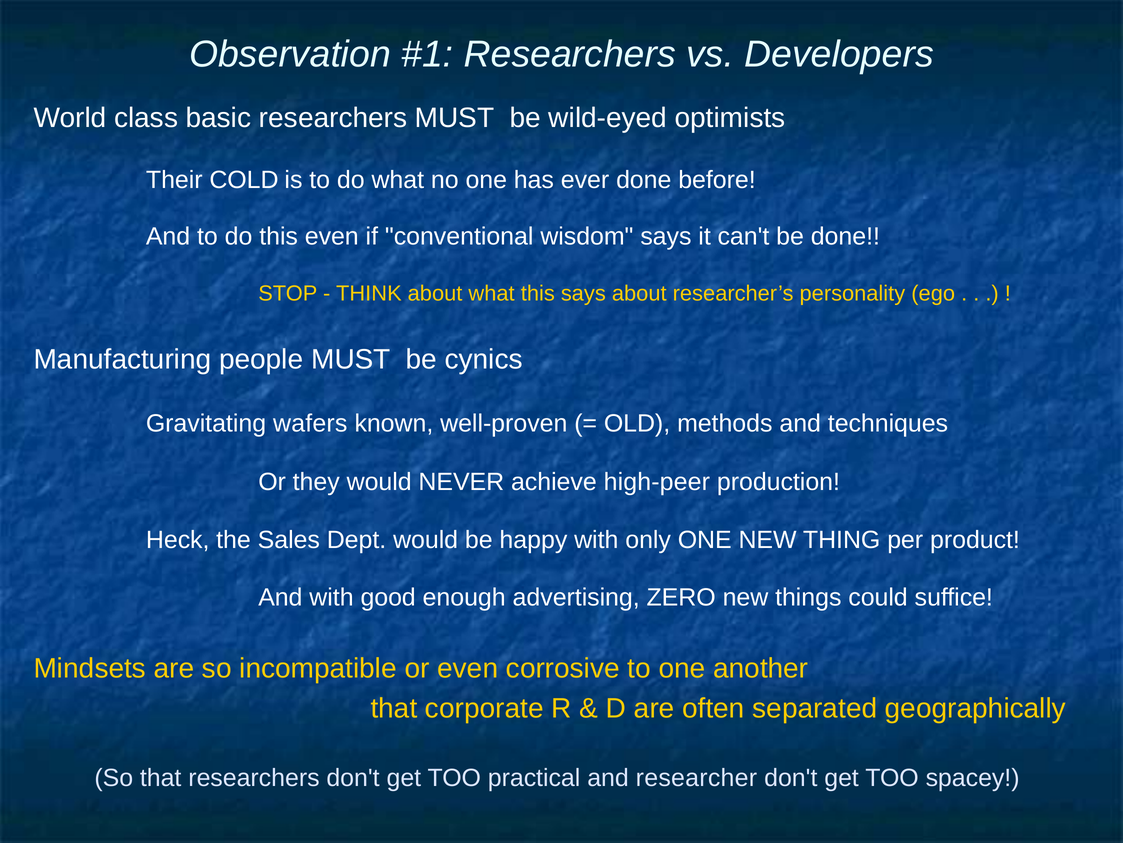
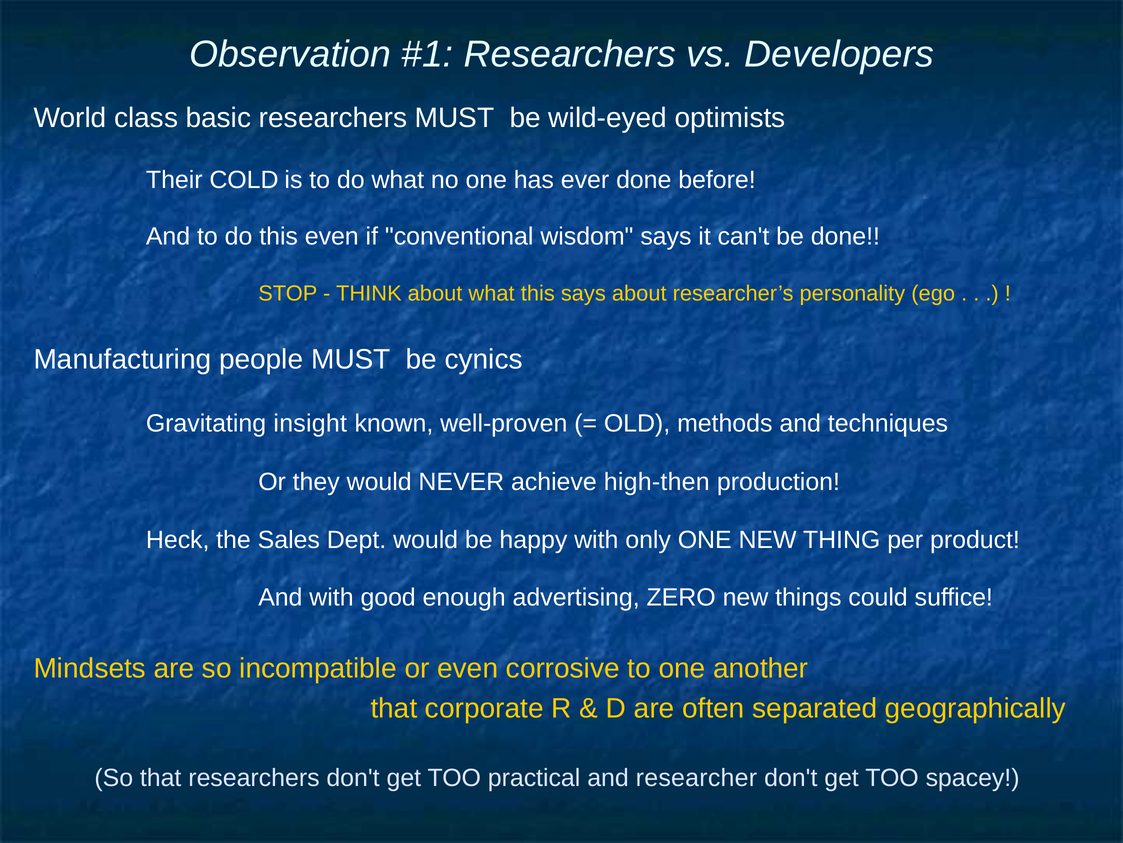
wafers: wafers -> insight (310, 423)
high-peer: high-peer -> high-then (657, 482)
